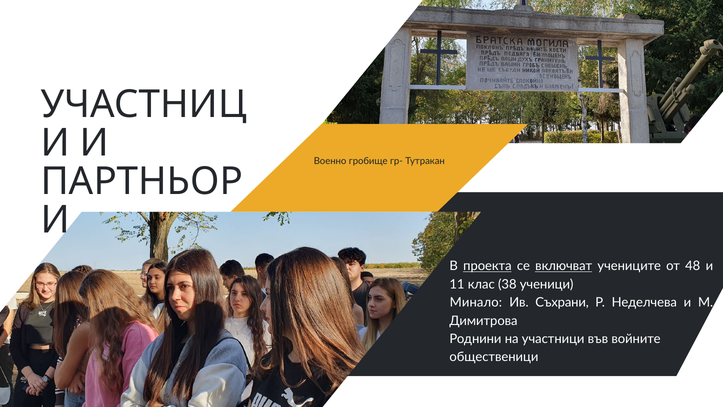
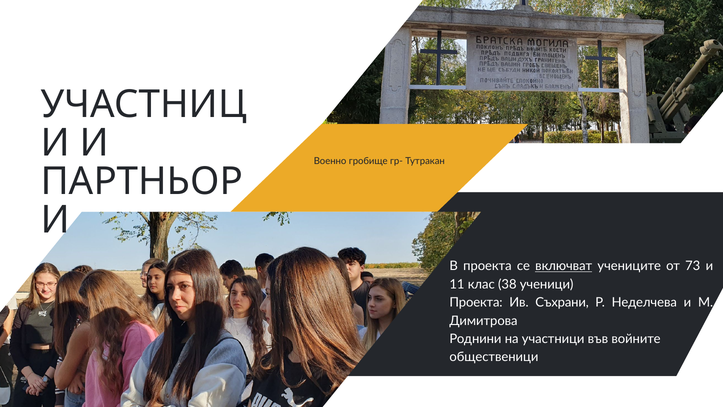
проекта underline: present -> none (487, 266)
48: 48 -> 73 (693, 266)
Минало: Минало -> Проекта (476, 302)
